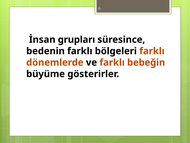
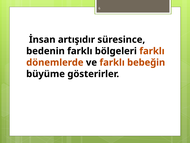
grupları: grupları -> artışıdır (76, 39)
